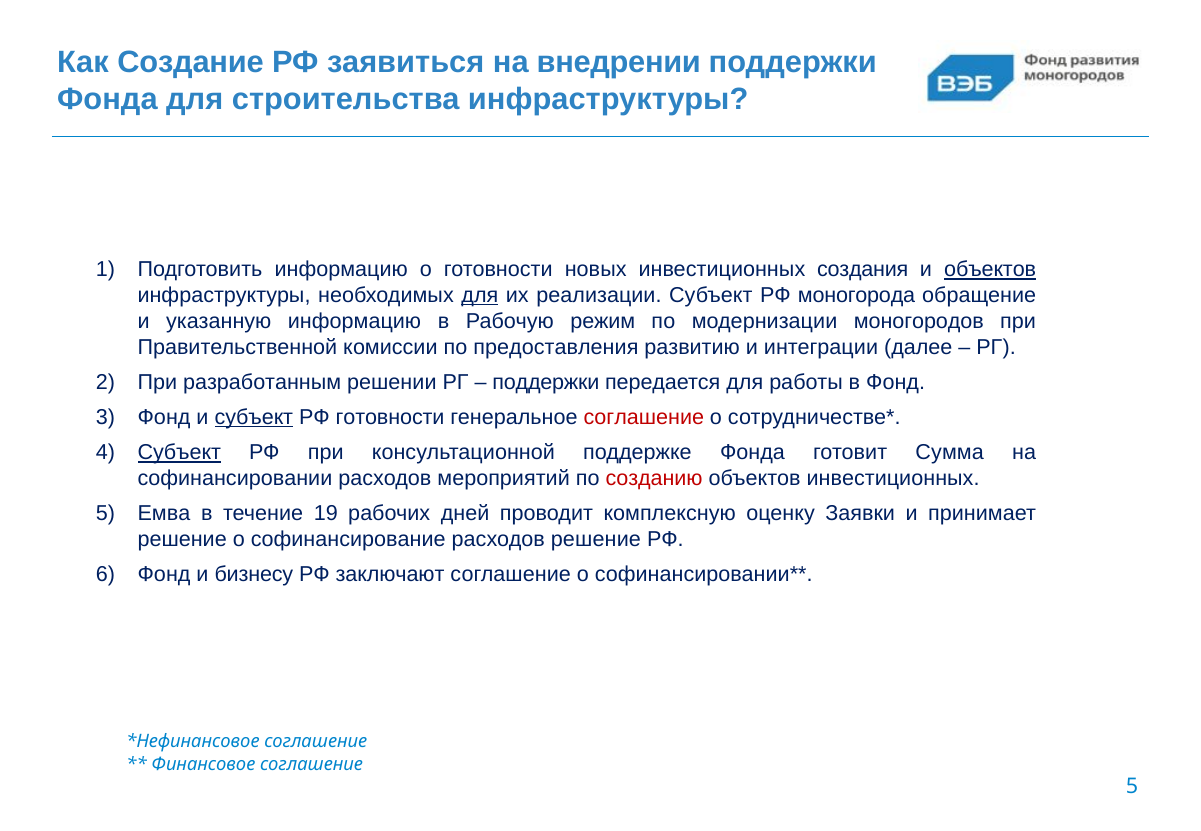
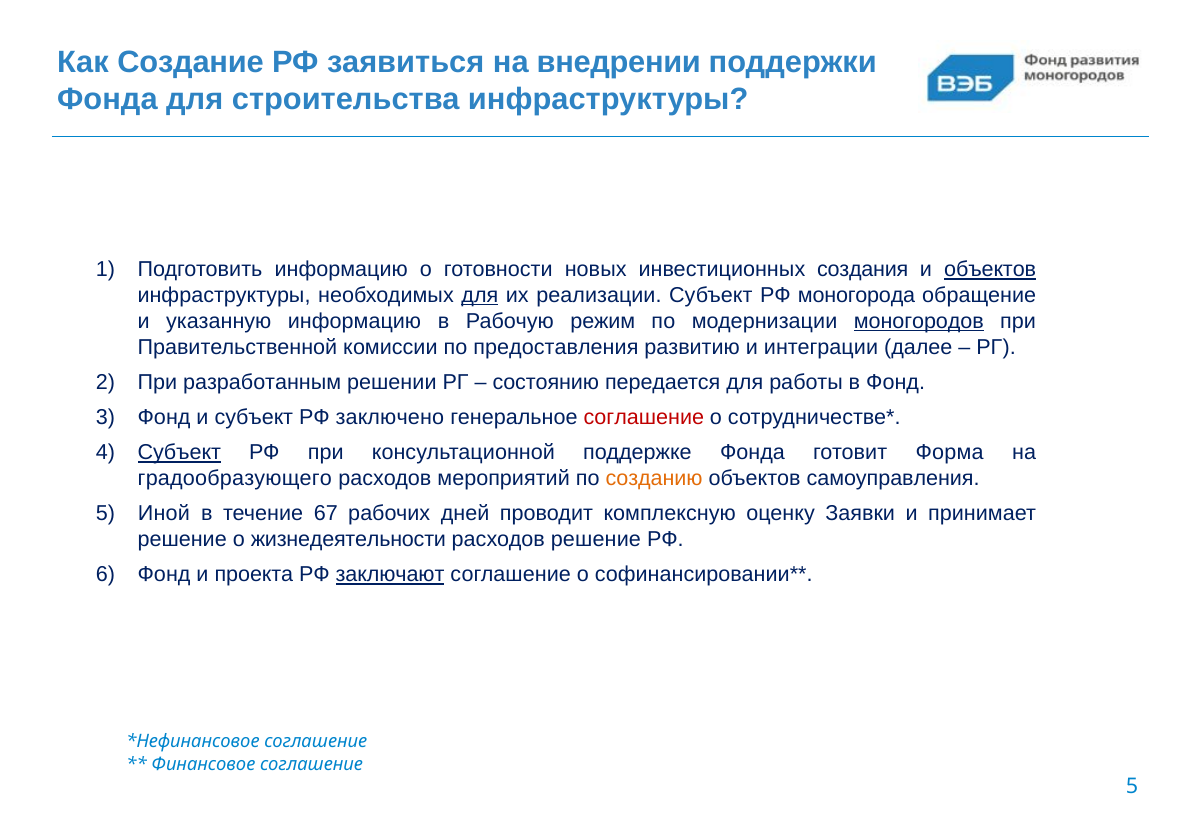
моногородов underline: none -> present (919, 322)
поддержки: поддержки -> состоянию (546, 383)
субъект underline: present -> none (254, 418)
РФ готовности: готовности -> заключено (390, 418)
Сумма: Сумма -> Форма (950, 453)
софинансировании: софинансировании -> градообразующего (235, 479)
созданию colour: red -> orange (654, 479)
объектов инвестиционных: инвестиционных -> самоуправления (893, 479)
Емва: Емва -> Иной (164, 514)
19: 19 -> 67 (326, 514)
софинансирование: софинансирование -> жизнедеятельности (348, 540)
бизнесу: бизнесу -> проекта (254, 575)
заключают underline: none -> present (390, 575)
